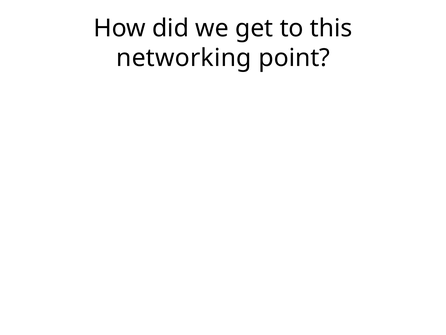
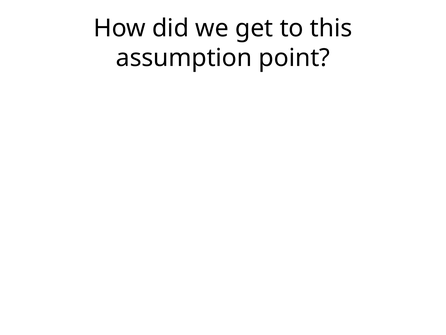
networking: networking -> assumption (184, 58)
